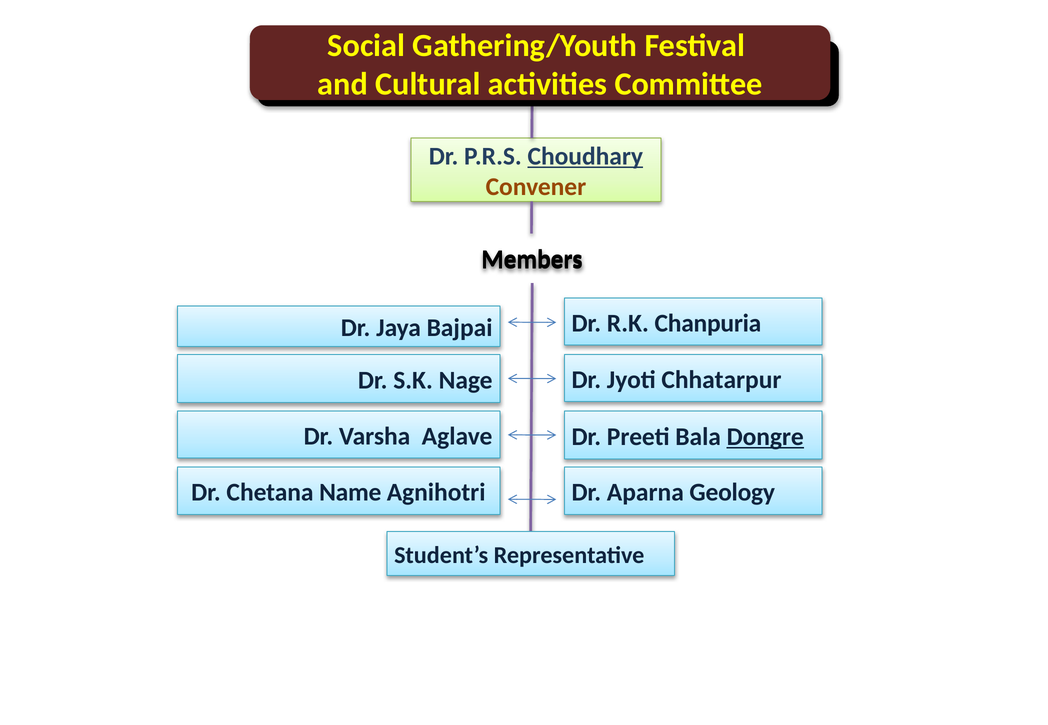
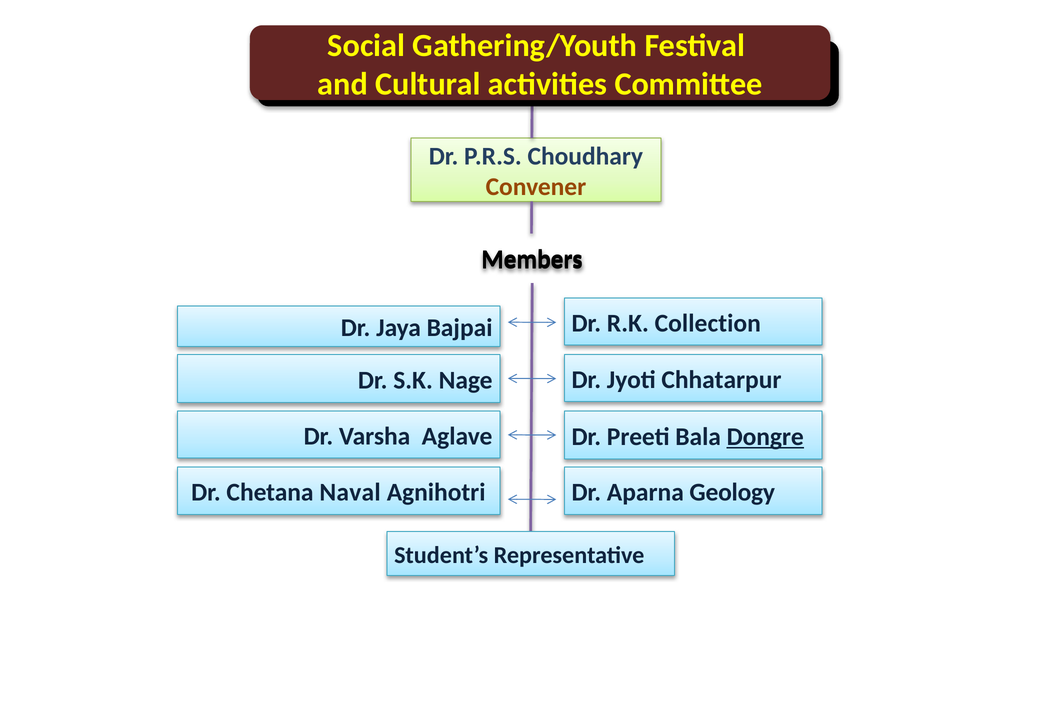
Choudhary underline: present -> none (585, 156)
Chanpuria: Chanpuria -> Collection (708, 324)
Name: Name -> Naval (350, 493)
